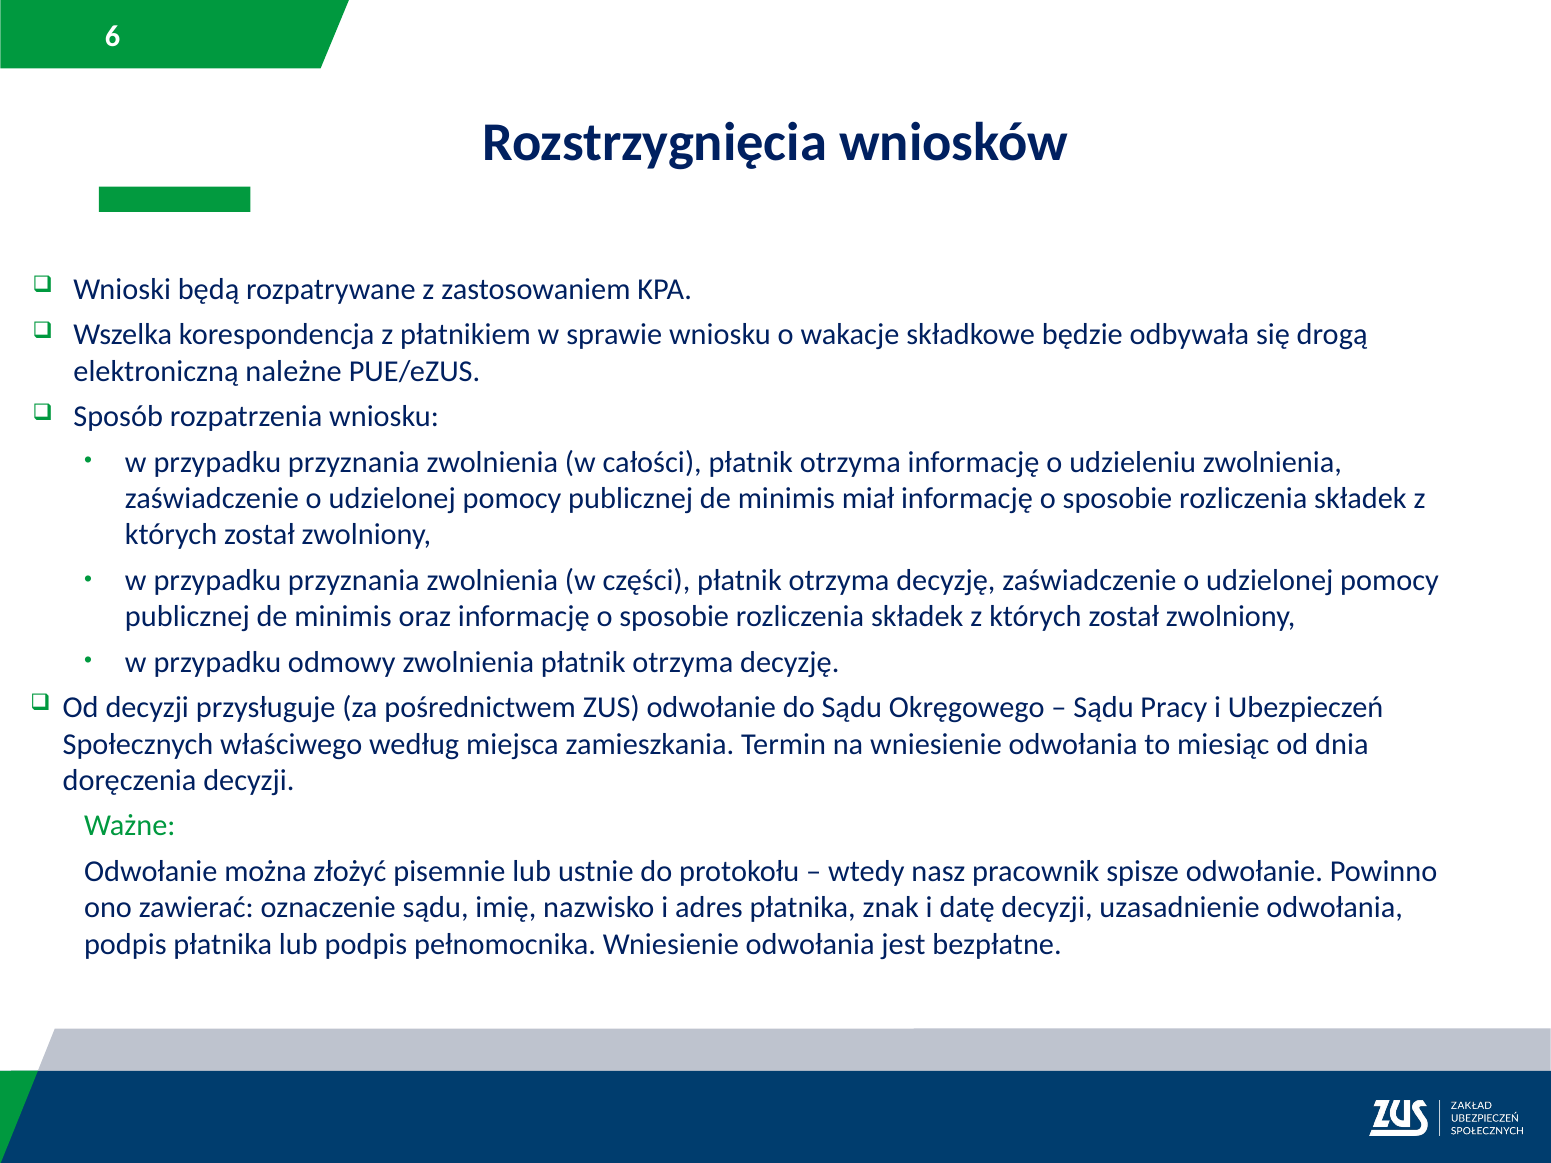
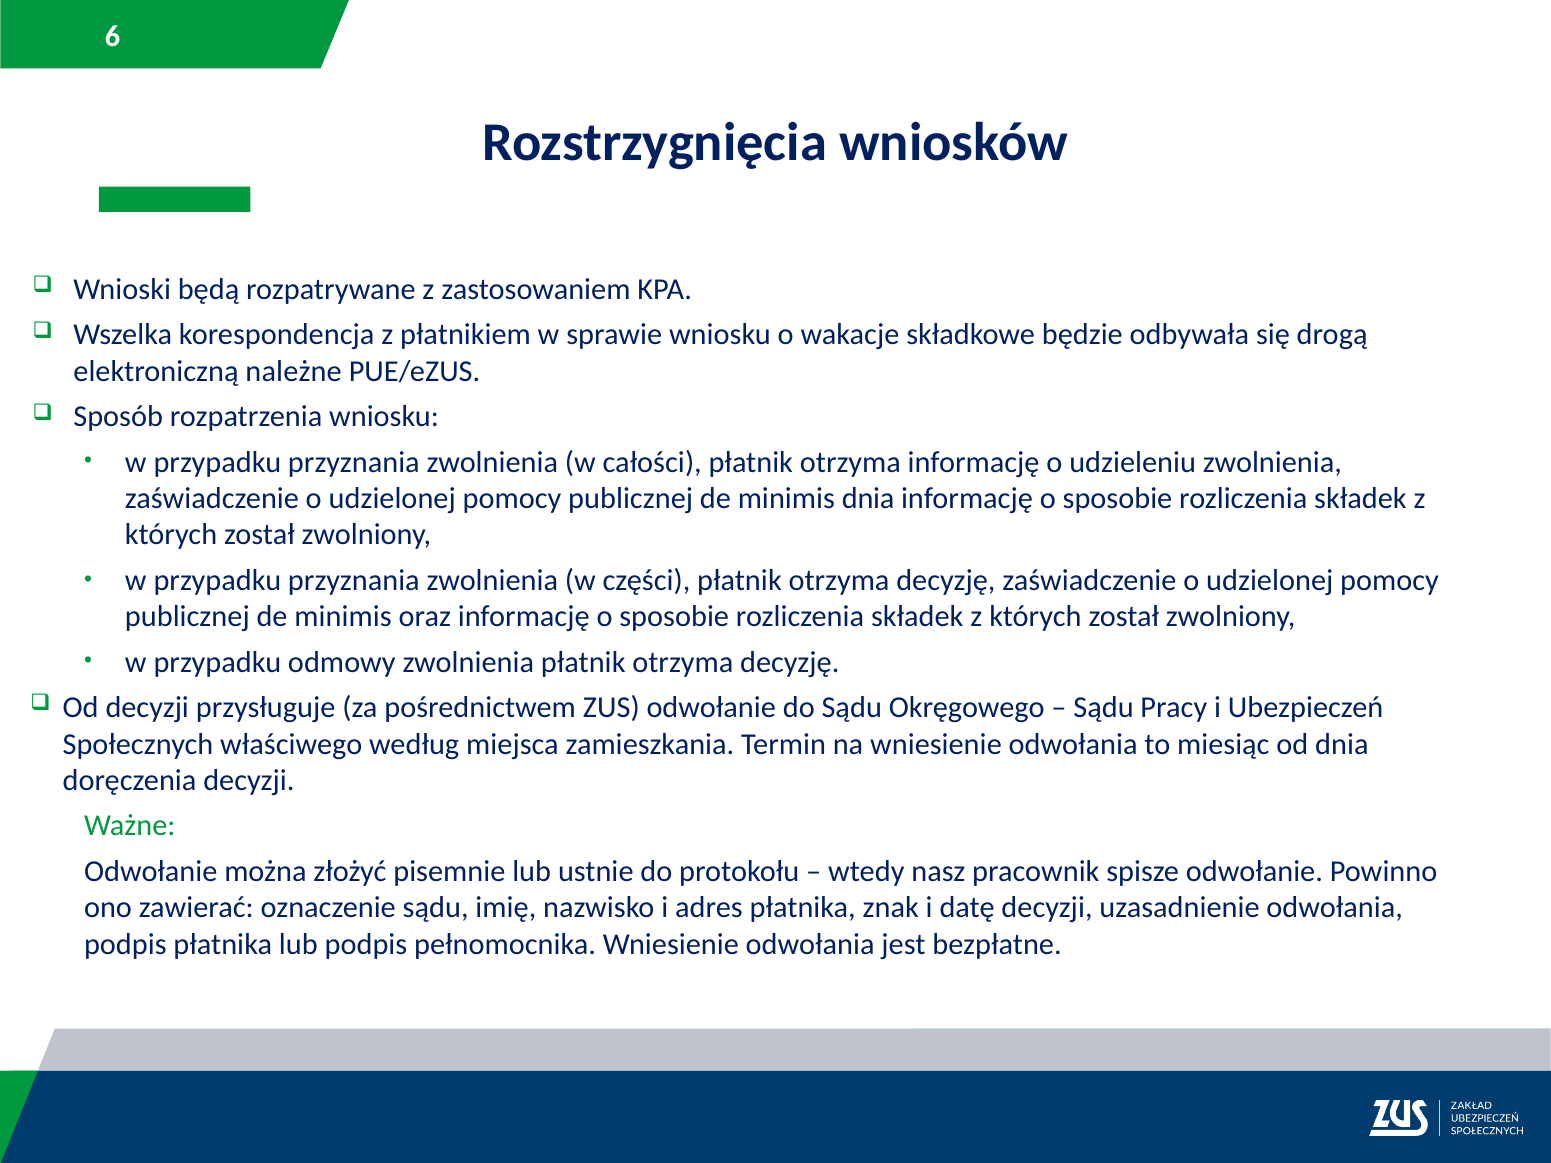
minimis miał: miał -> dnia (868, 499)
